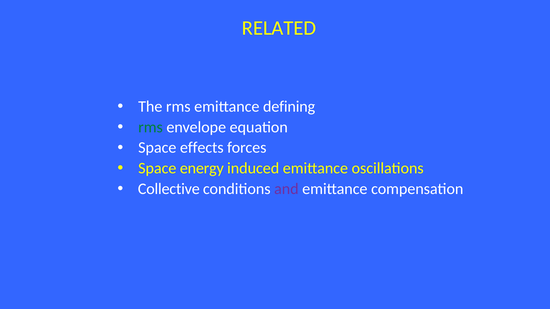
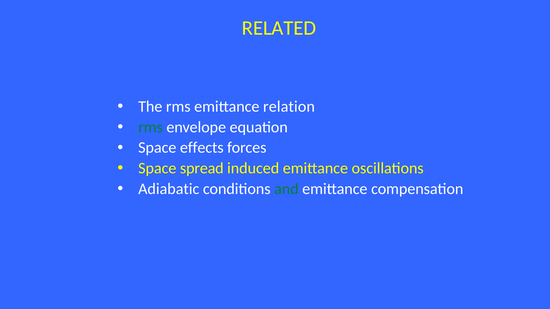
defining: defining -> relation (289, 107)
energy: energy -> spread (202, 168)
Collective: Collective -> Adiabatic (169, 189)
and colour: purple -> green (286, 189)
